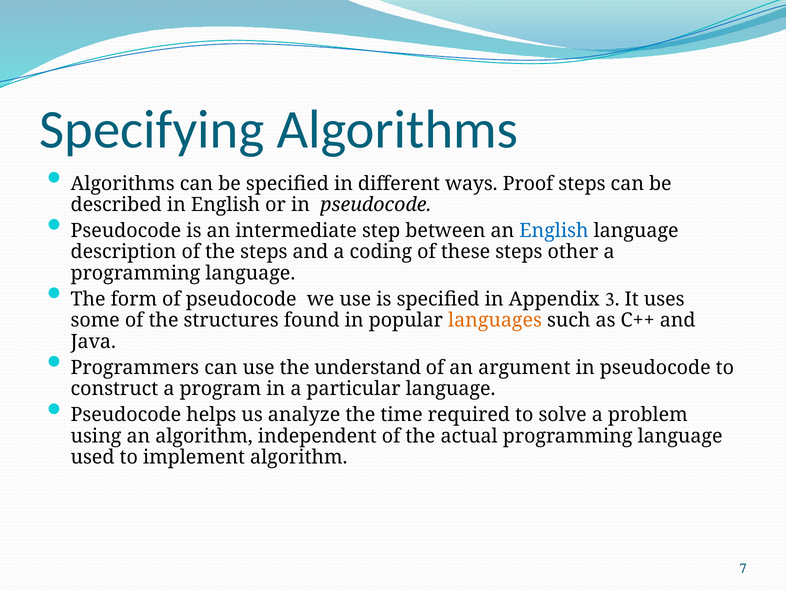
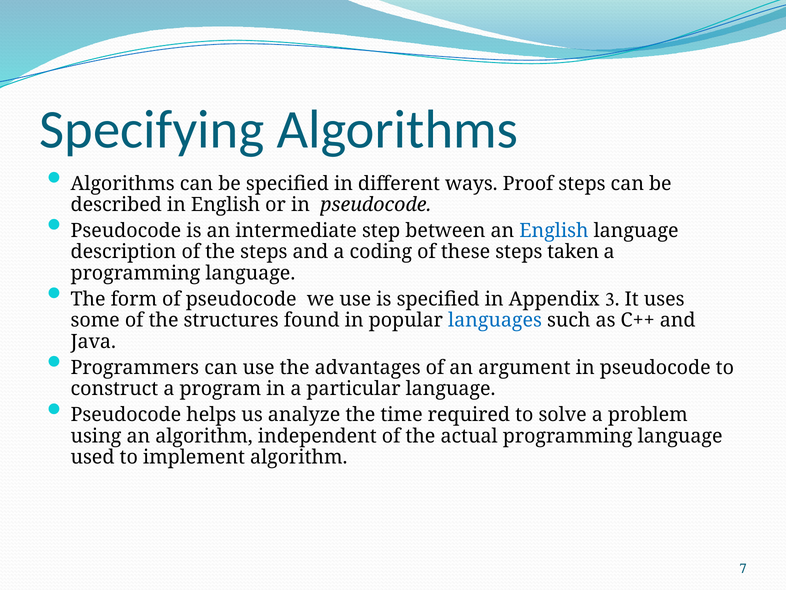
other: other -> taken (573, 252)
languages colour: orange -> blue (495, 320)
understand: understand -> advantages (368, 367)
